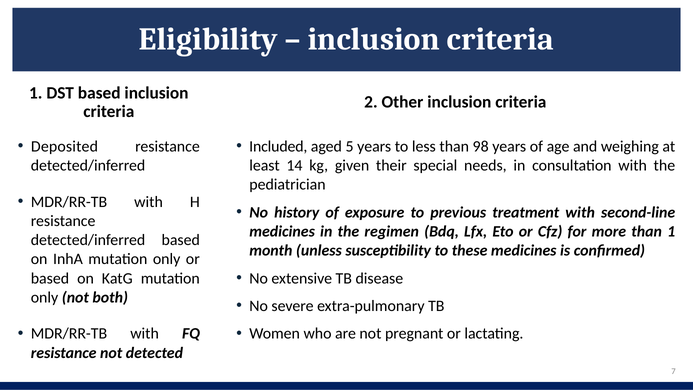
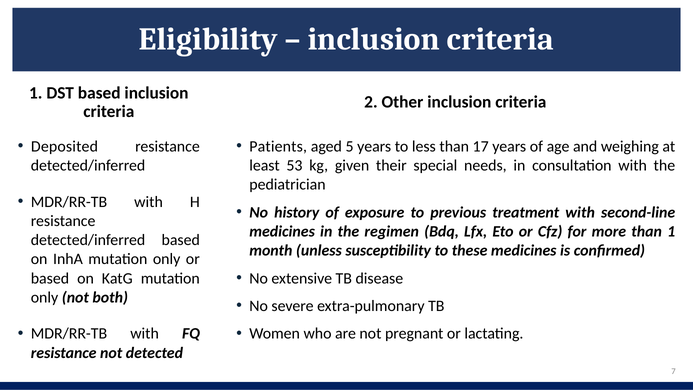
Included: Included -> Patients (278, 147)
98: 98 -> 17 (481, 147)
14: 14 -> 53 (294, 166)
